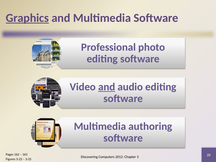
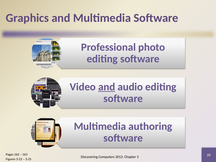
Graphics underline: present -> none (27, 18)
